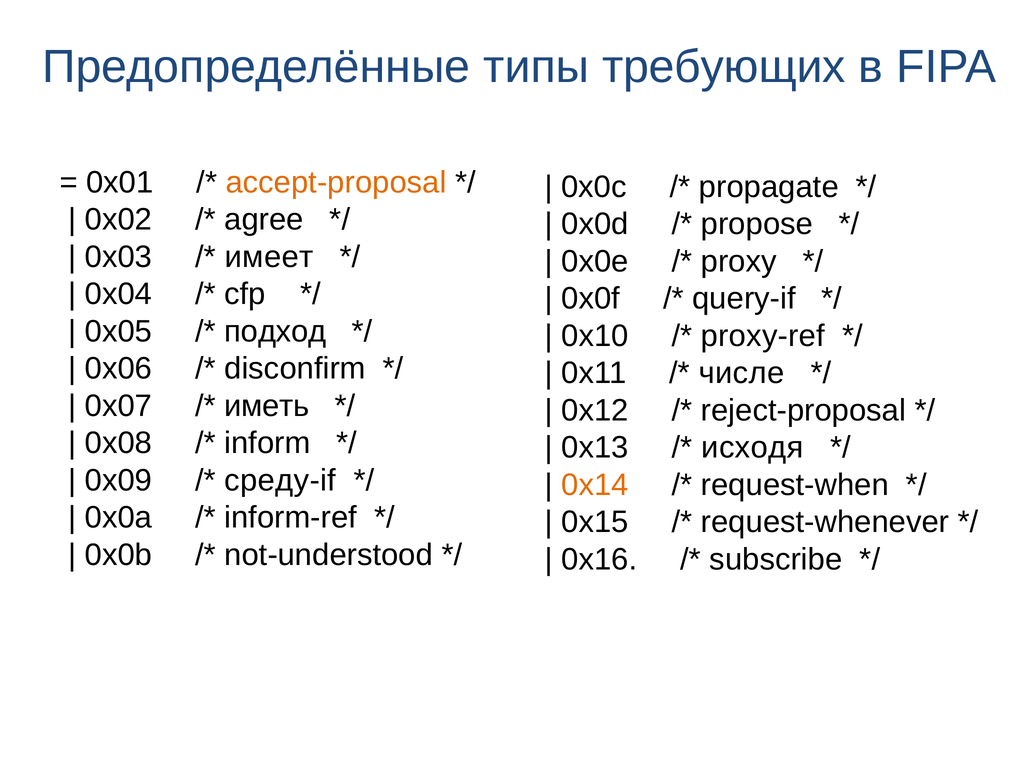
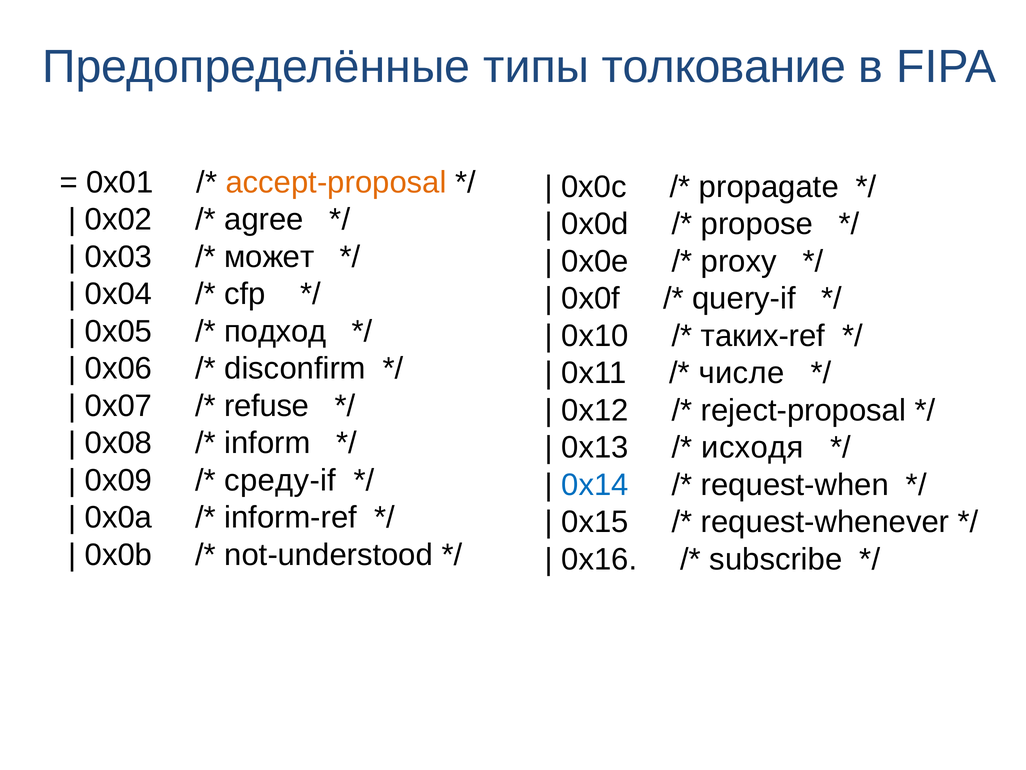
требующих: требующих -> толкование (724, 67)
имеет: имеет -> может (269, 257)
proxy-ref: proxy-ref -> таких-ref (763, 336)
иметь: иметь -> refuse (267, 405)
0x14 colour: orange -> blue (595, 484)
